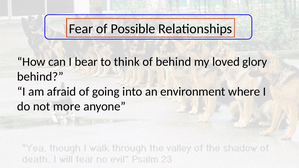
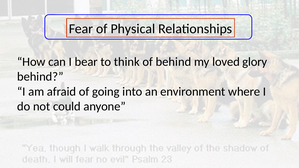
Possible: Possible -> Physical (133, 29)
more: more -> could (67, 107)
